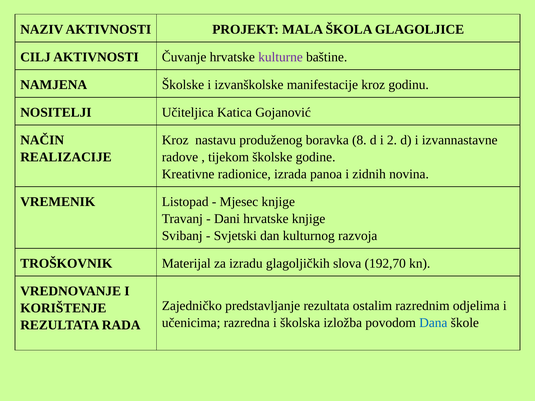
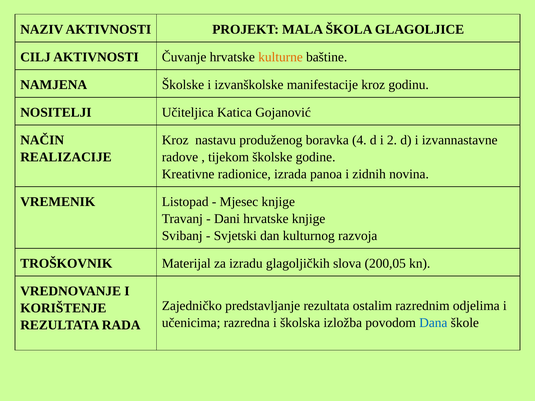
kulturne colour: purple -> orange (281, 57)
8: 8 -> 4 (359, 140)
192,70: 192,70 -> 200,05 (385, 264)
